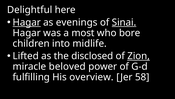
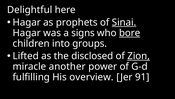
Hagar underline: present -> none (27, 22)
evenings: evenings -> prophets (77, 22)
most: most -> signs (83, 33)
bore underline: none -> present (130, 33)
midlife: midlife -> groups (90, 43)
beloved: beloved -> another (67, 66)
58: 58 -> 91 (142, 77)
